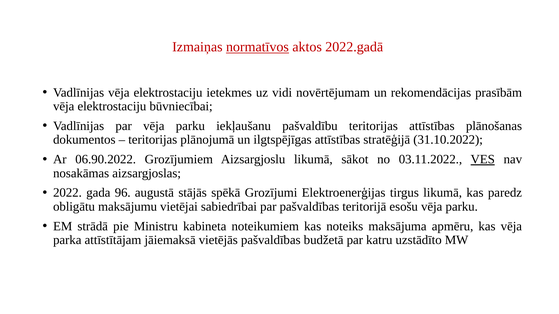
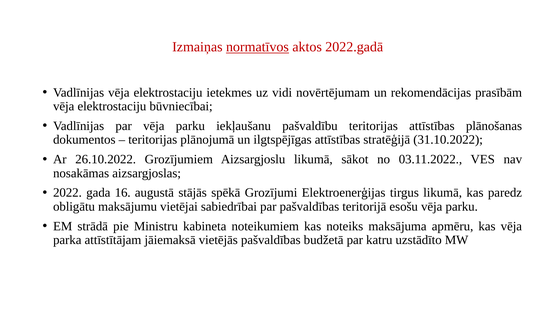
06.90.2022: 06.90.2022 -> 26.10.2022 (106, 160)
VES underline: present -> none (483, 160)
96: 96 -> 16 (123, 193)
